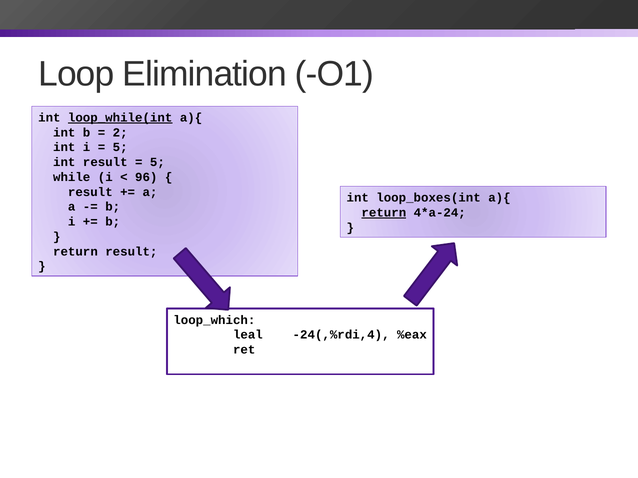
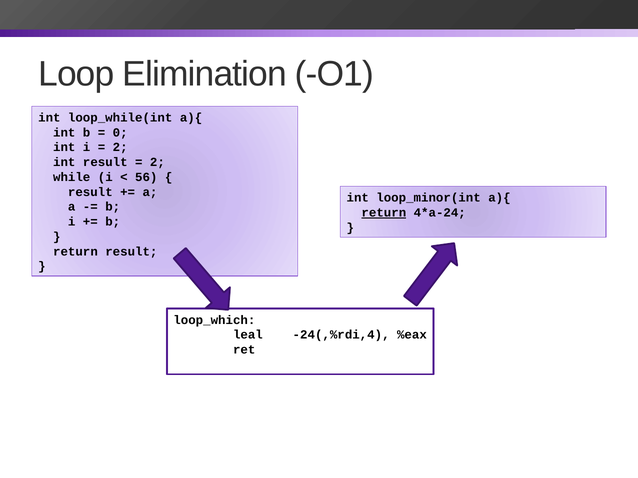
loop_while(int underline: present -> none (120, 118)
2: 2 -> 0 (120, 133)
5: 5 -> 2 (120, 148)
5: 5 -> 2 (157, 162)
96: 96 -> 56 (146, 177)
loop_boxes(int: loop_boxes(int -> loop_minor(int (429, 198)
